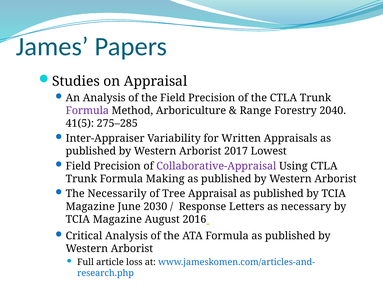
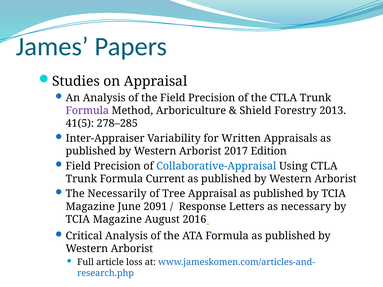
Range: Range -> Shield (256, 111)
2040: 2040 -> 2013 (333, 111)
275–285: 275–285 -> 278–285 (117, 124)
Lowest: Lowest -> Edition (269, 151)
Collaborative-Appraisal colour: purple -> blue (216, 166)
Making: Making -> Current (165, 179)
2030: 2030 -> 2091 (155, 207)
